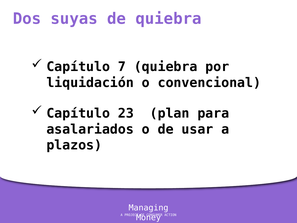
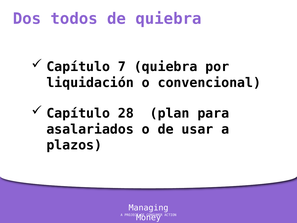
suyas: suyas -> todos (74, 19)
23: 23 -> 28 (126, 113)
